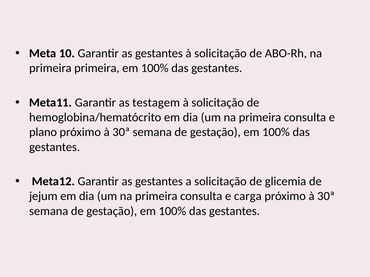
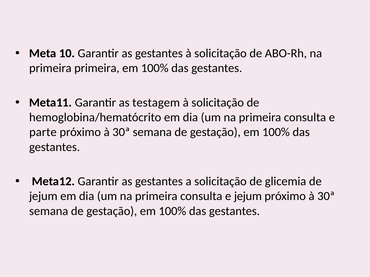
plano: plano -> parte (43, 132)
e carga: carga -> jejum (248, 197)
